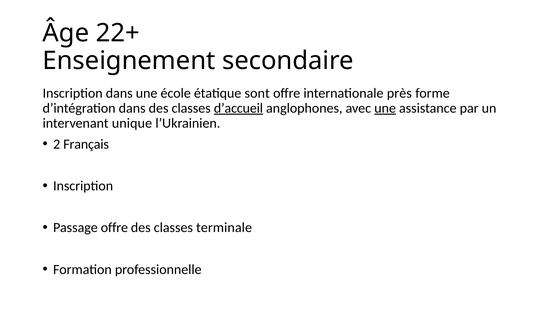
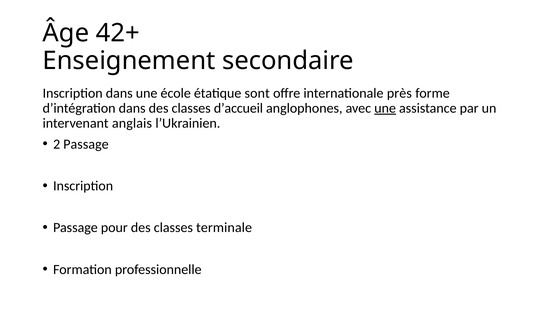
22+: 22+ -> 42+ (118, 33)
d’accueil underline: present -> none (238, 108)
unique: unique -> anglais (132, 123)
2 Français: Français -> Passage (86, 144)
Passage offre: offre -> pour (114, 228)
